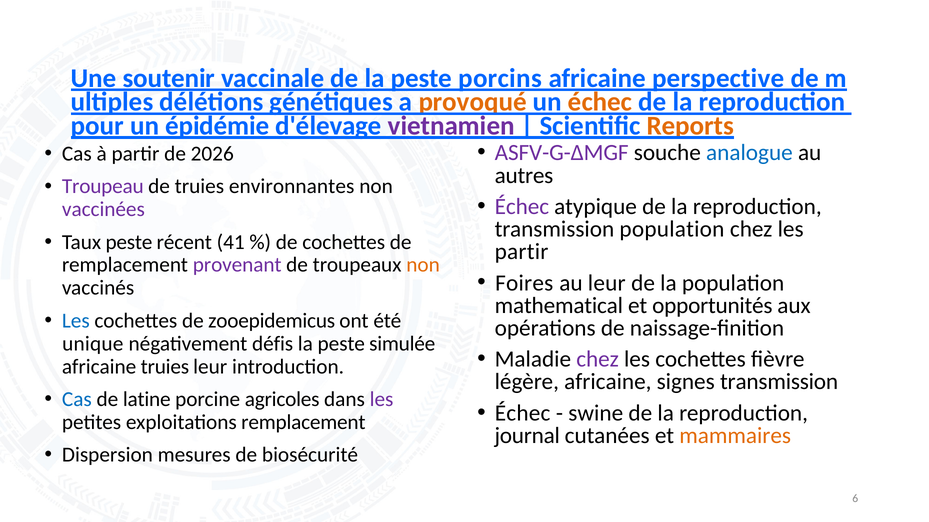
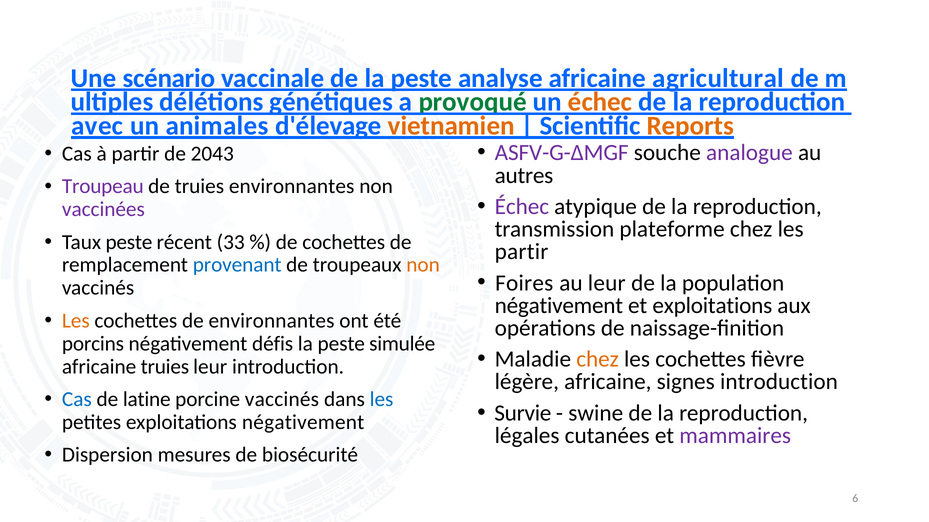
soutenir: soutenir -> scénario (169, 78)
porcins: porcins -> analyse (500, 78)
perspective: perspective -> agricultural (718, 78)
provoqué colour: orange -> green (473, 102)
pour: pour -> avec (97, 126)
épidémie: épidémie -> animales (217, 126)
vietnamien colour: purple -> orange (451, 126)
analogue colour: blue -> purple (749, 153)
2026: 2026 -> 2043 (212, 154)
transmission population: population -> plateforme (672, 229)
41: 41 -> 33 (231, 242)
provenant colour: purple -> blue (237, 265)
mathematical: mathematical -> négativement (559, 306)
et opportunités: opportunités -> exploitations (712, 306)
Les colour: blue -> orange (76, 321)
de zooepidemicus: zooepidemicus -> environnantes (272, 321)
unique: unique -> porcins (93, 344)
chez colour: purple -> orange (598, 360)
signes transmission: transmission -> introduction (779, 382)
porcine agricoles: agricoles -> vaccinés (282, 400)
les colour: purple -> blue (382, 400)
Échec: Échec -> Survie (523, 414)
exploitations remplacement: remplacement -> négativement (303, 423)
journal: journal -> légales (527, 436)
mammaires colour: orange -> purple (735, 436)
